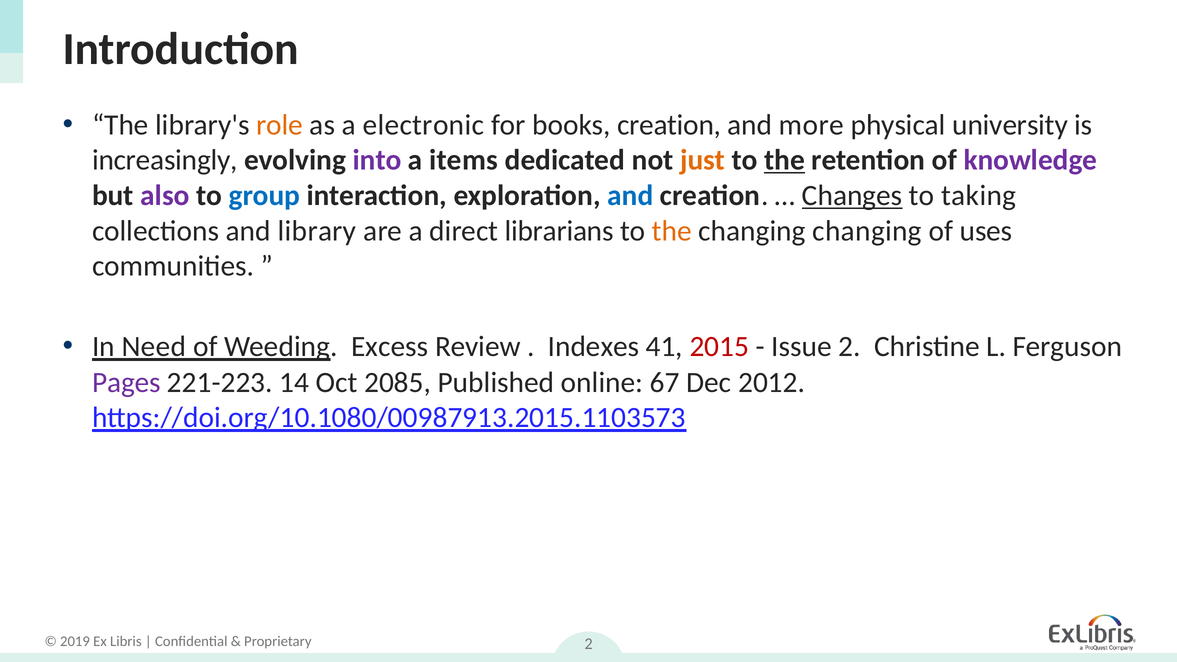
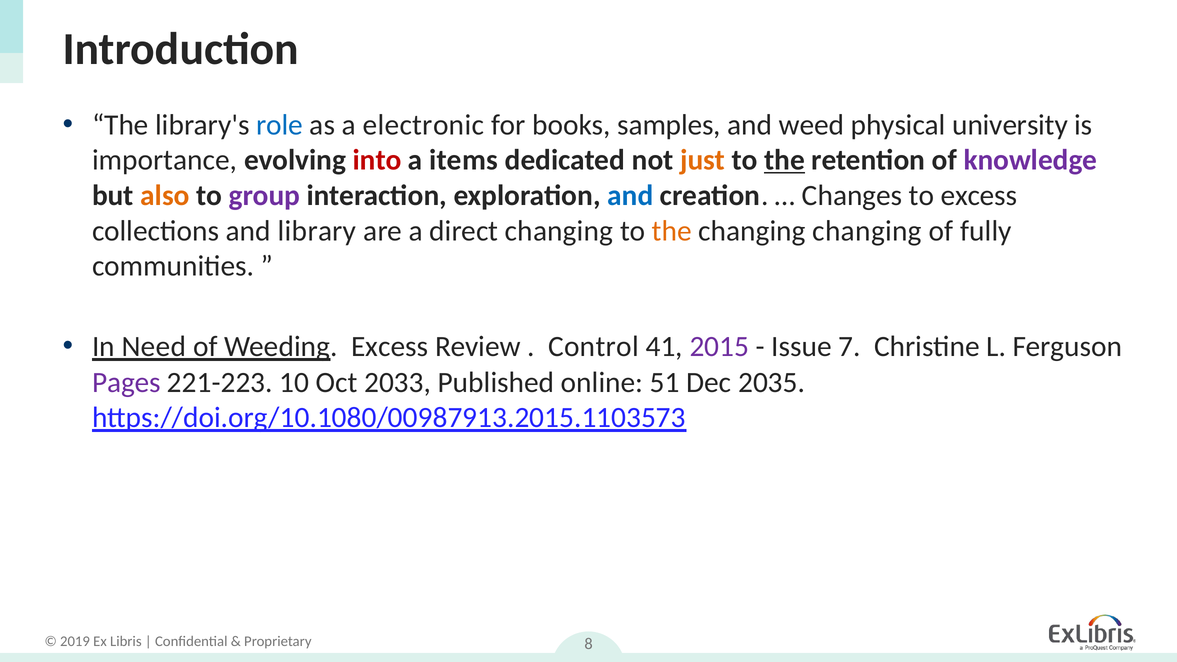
role colour: orange -> blue (280, 125)
books creation: creation -> samples (669, 125)
more: more -> weed (812, 125)
increasingly: increasingly -> importance (165, 160)
into colour: purple -> red (377, 160)
also colour: purple -> orange (165, 196)
group colour: blue -> purple (264, 196)
Changes underline: present -> none (852, 196)
to taking: taking -> excess (979, 196)
direct librarians: librarians -> changing (559, 231)
uses: uses -> fully (986, 231)
Indexes: Indexes -> Control (593, 347)
2015 colour: red -> purple (719, 347)
Issue 2: 2 -> 7 (850, 347)
14: 14 -> 10 (294, 382)
2085: 2085 -> 2033 (398, 382)
67: 67 -> 51 (665, 382)
2012: 2012 -> 2035 (772, 382)
2: 2 -> 8 (589, 644)
